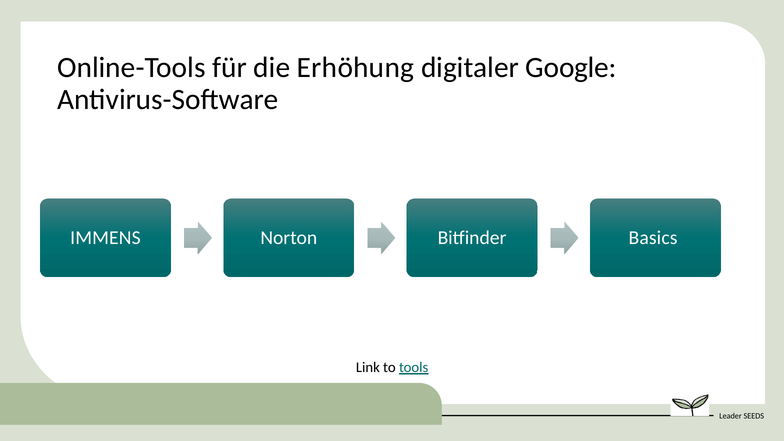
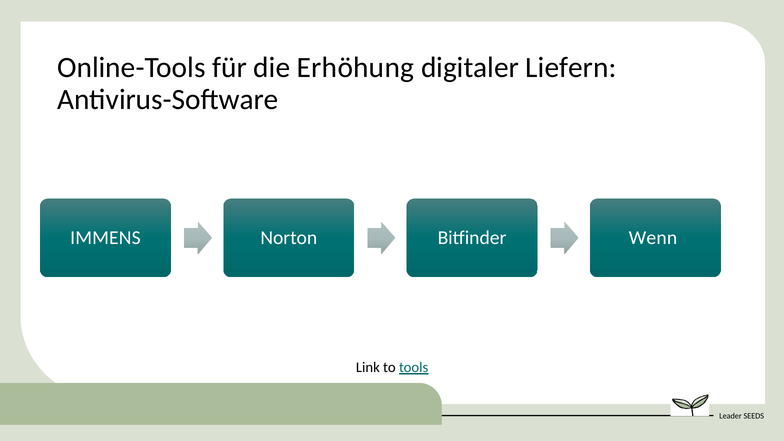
Google: Google -> Liefern (571, 68)
Basics: Basics -> Wenn (653, 238)
